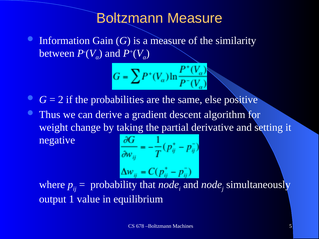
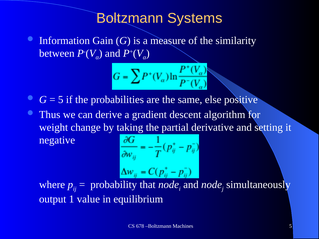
Boltzmann Measure: Measure -> Systems (195, 18)
2: 2 -> 5 (61, 100)
